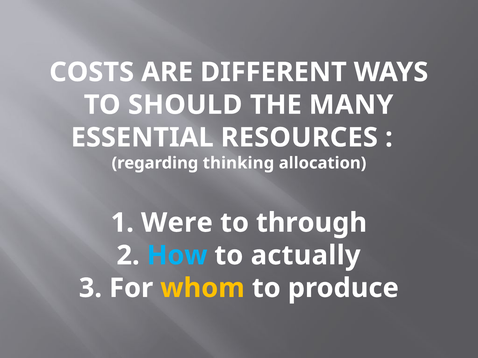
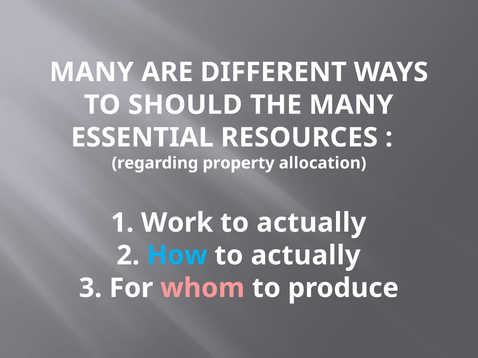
COSTS: COSTS -> MANY (92, 72)
thinking: thinking -> property (239, 163)
Were: Were -> Work (177, 223)
through: through -> actually (311, 223)
whom colour: yellow -> pink (202, 288)
